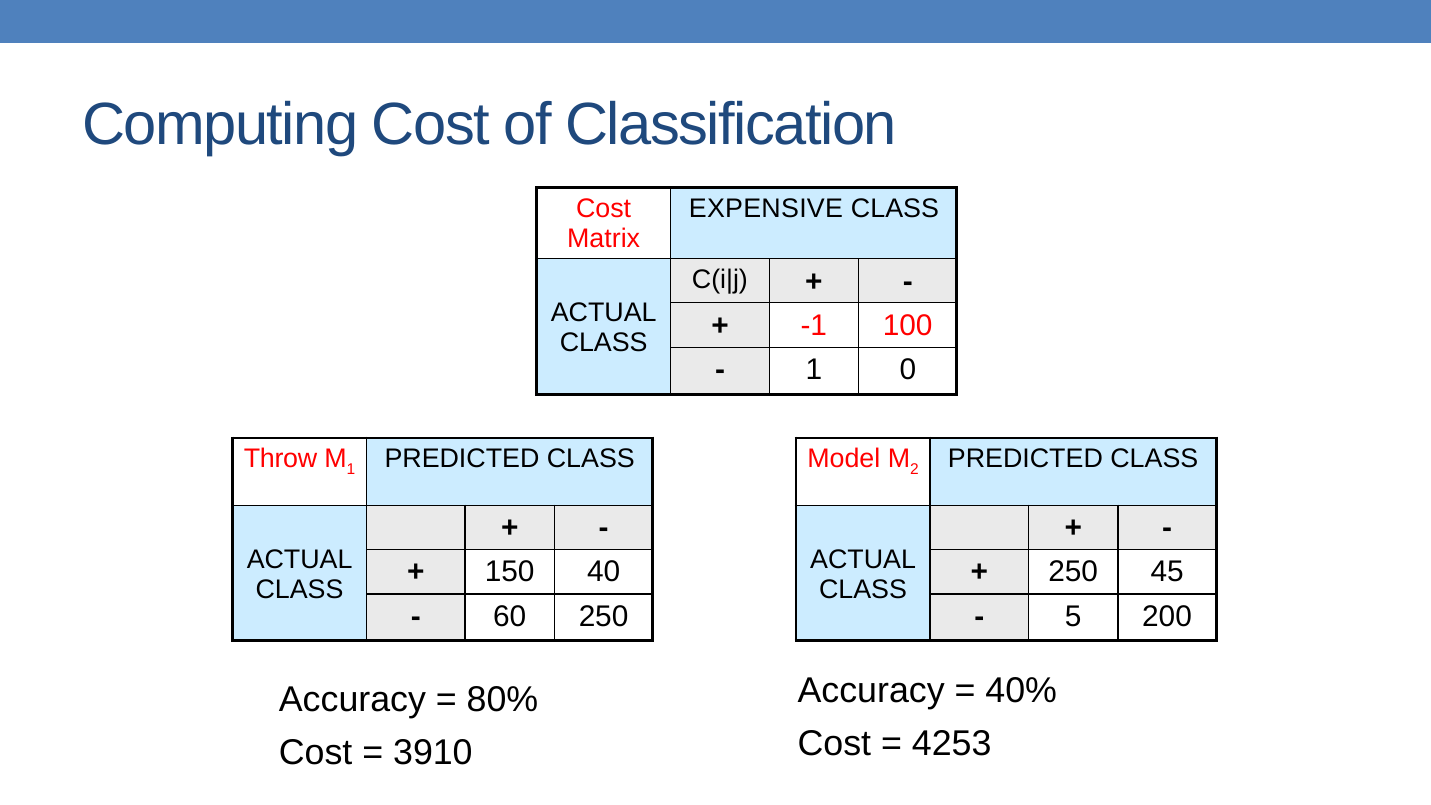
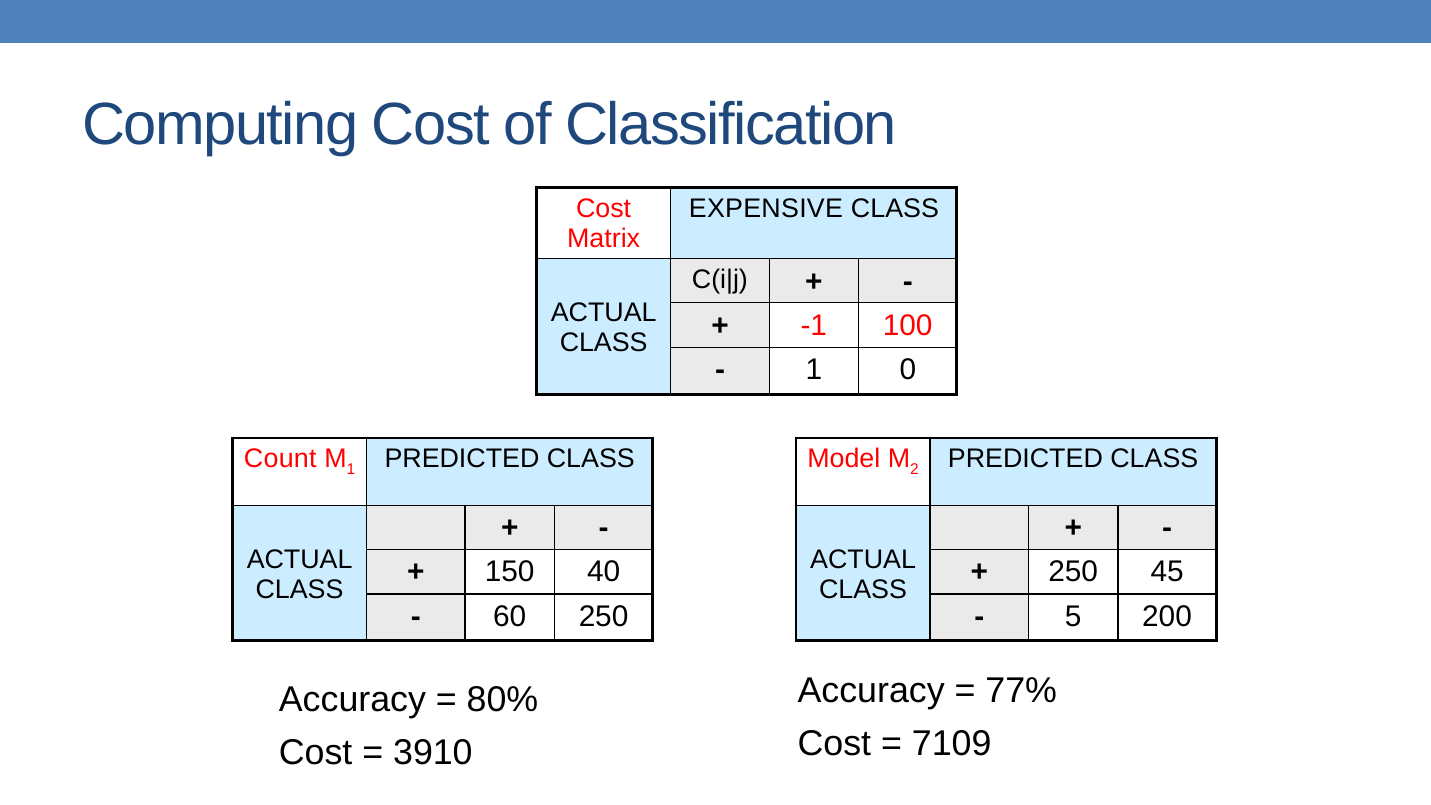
Throw: Throw -> Count (280, 459)
40%: 40% -> 77% (1021, 691)
4253: 4253 -> 7109 (952, 743)
